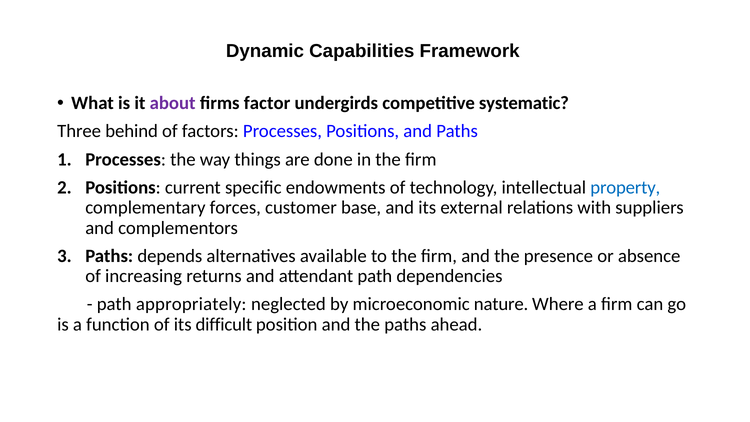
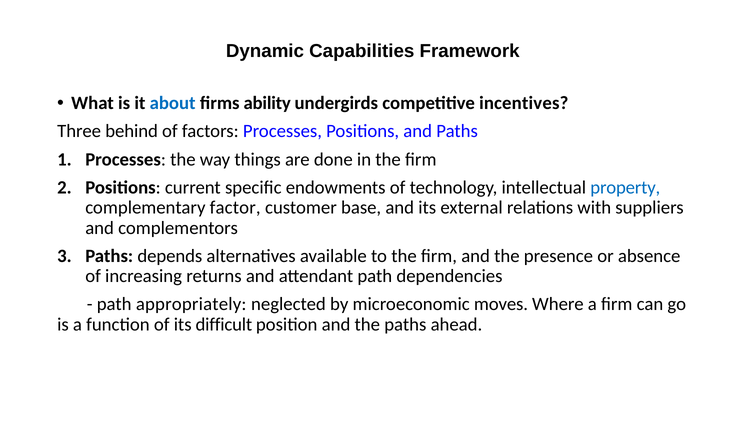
about colour: purple -> blue (173, 103)
factor: factor -> ability (267, 103)
systematic: systematic -> incentives (524, 103)
forces: forces -> factor (235, 208)
nature: nature -> moves (501, 304)
